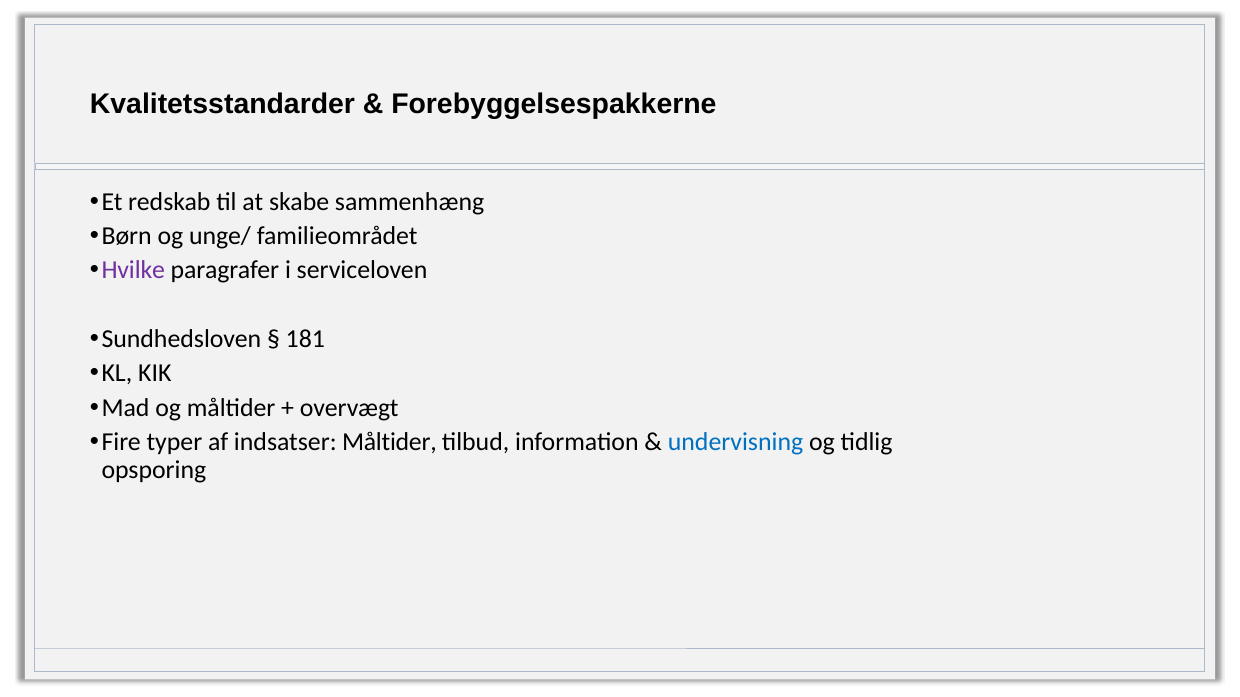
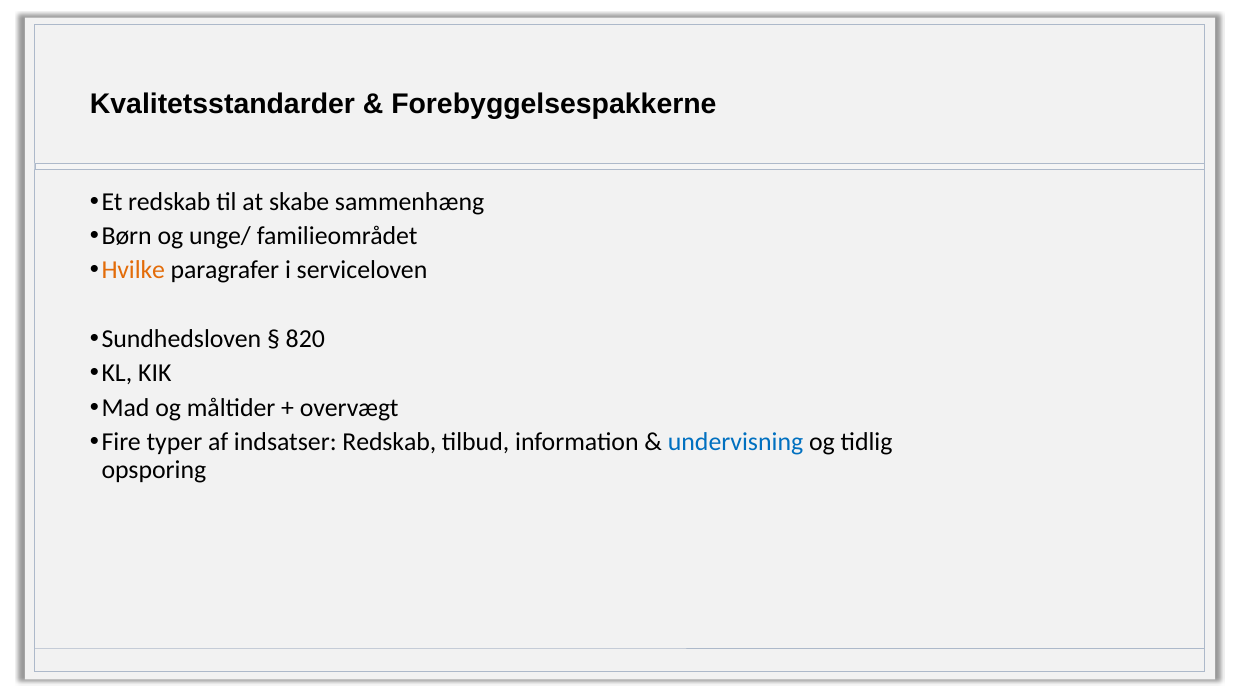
Hvilke colour: purple -> orange (133, 270)
181: 181 -> 820 (305, 339)
indsatser Måltider: Måltider -> Redskab (389, 442)
